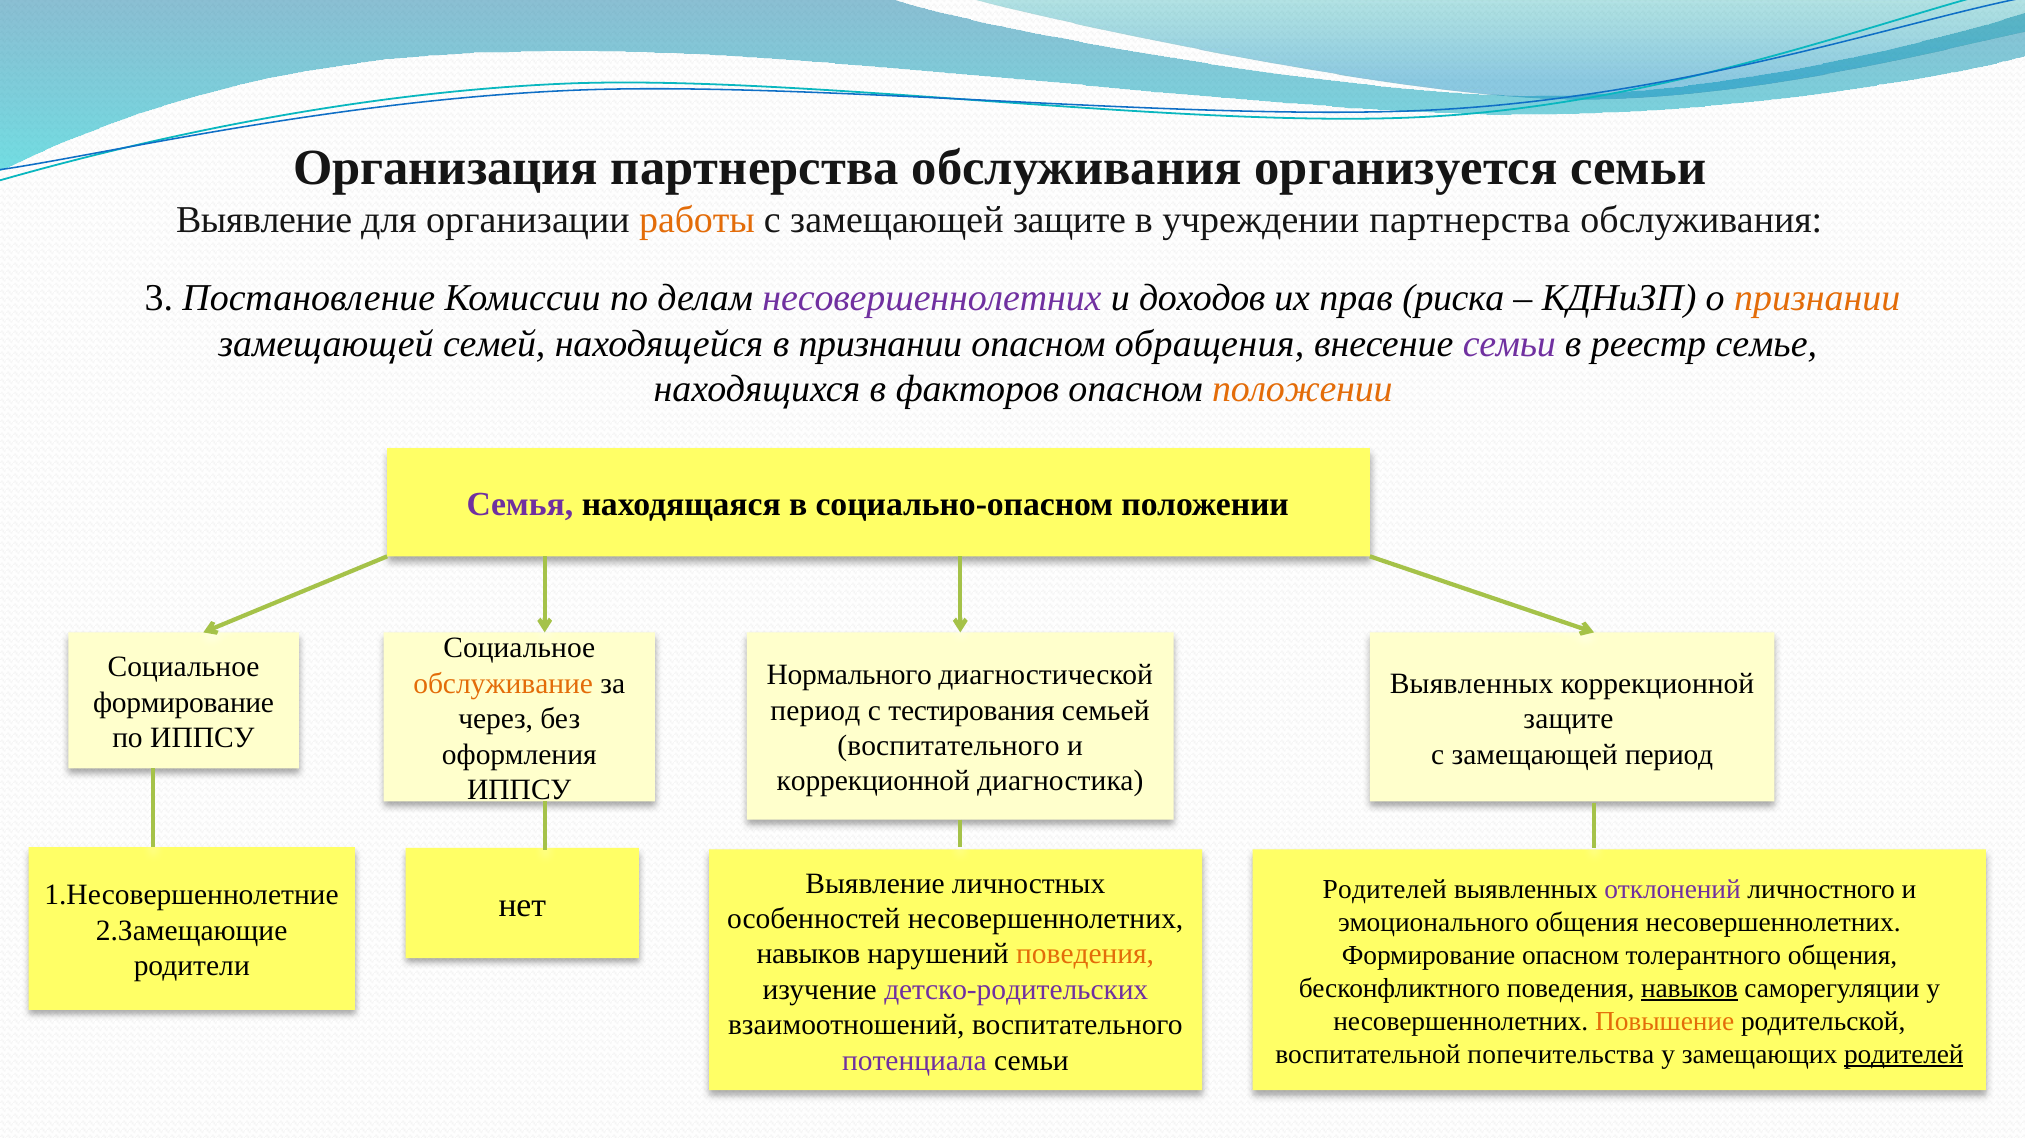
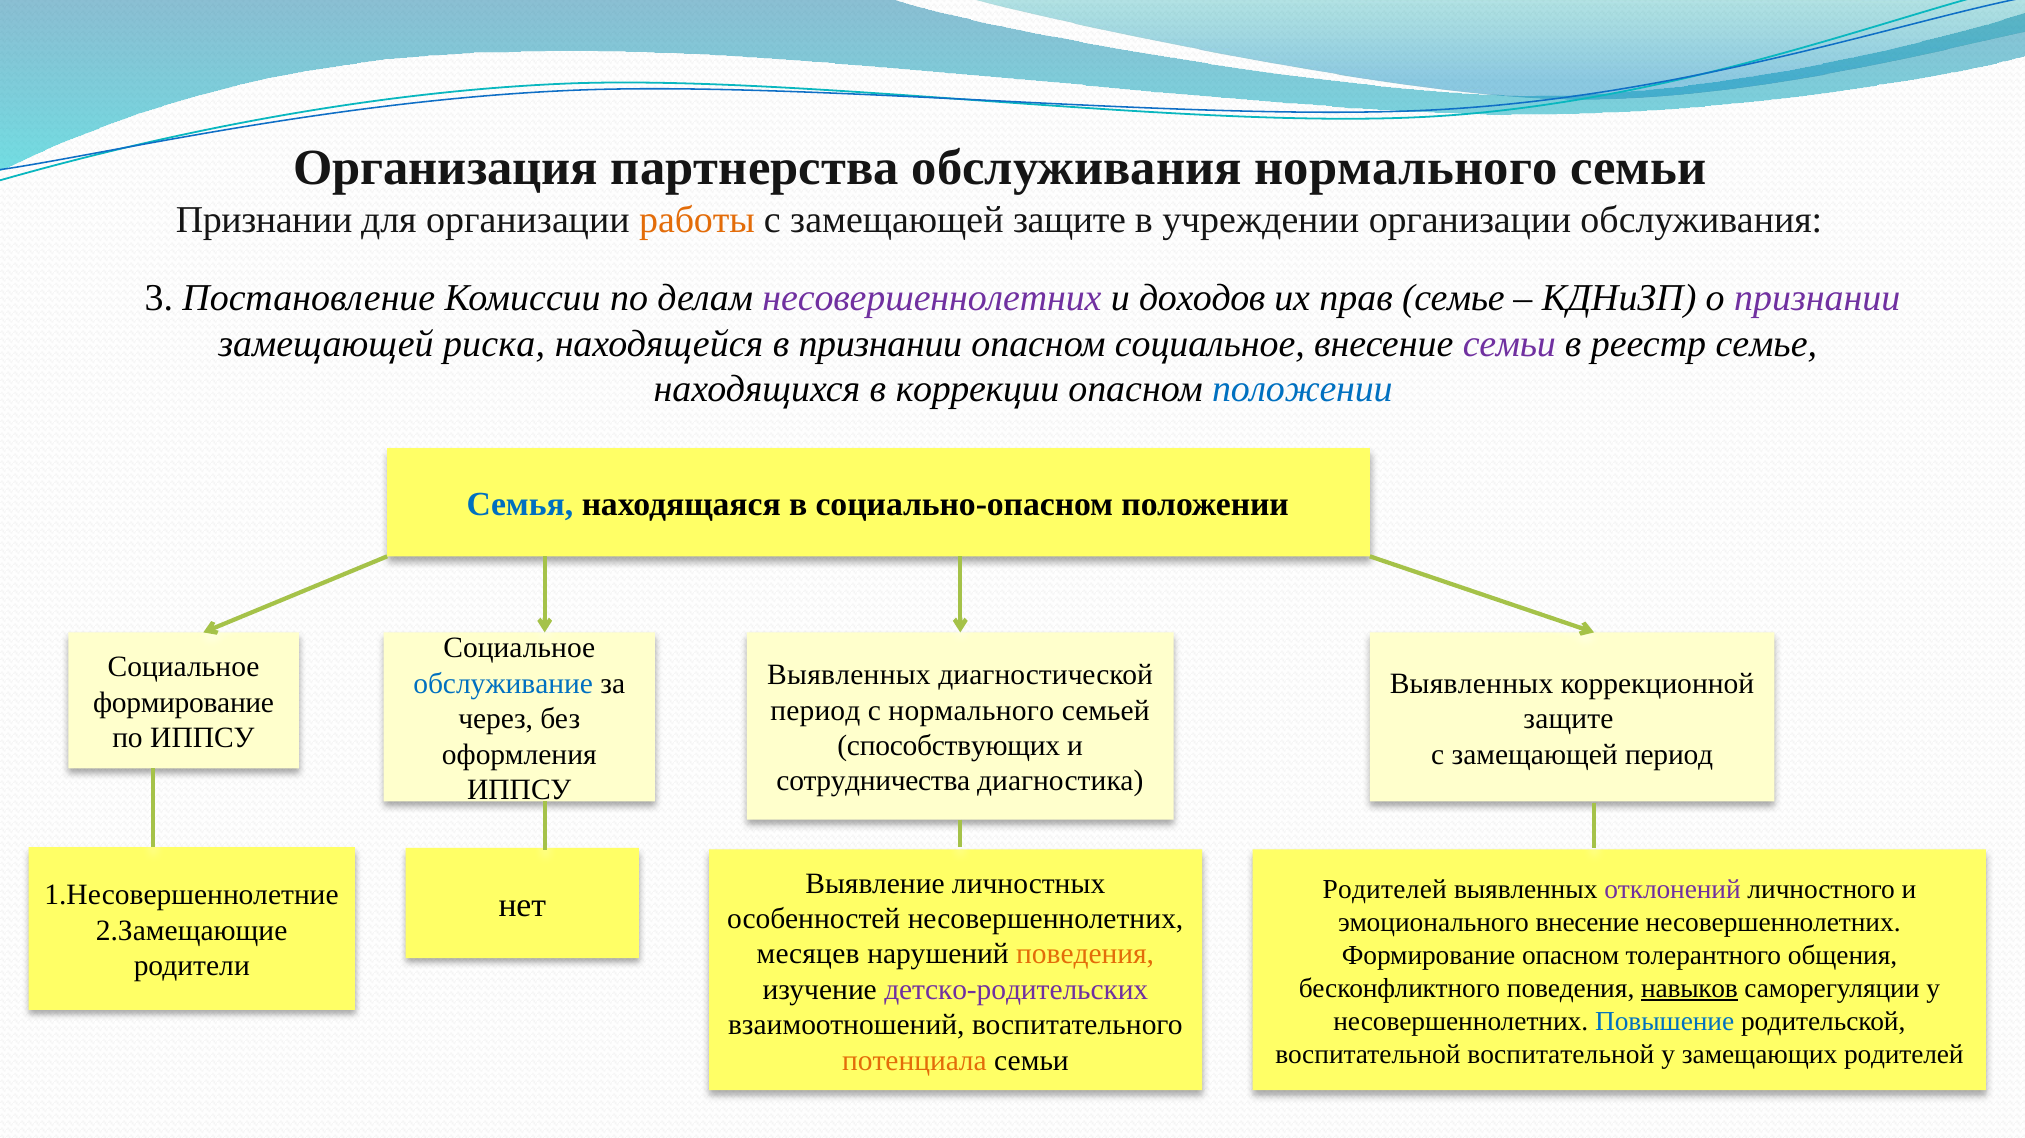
обслуживания организуется: организуется -> нормального (1406, 168)
Выявление: Выявление -> Признании (264, 220)
учреждении партнерства: партнерства -> организации (1470, 220)
прав риска: риска -> семье (1453, 298)
признании colour: orange -> purple (1817, 298)
семей: семей -> риска (494, 344)
опасном обращения: обращения -> социальное (1210, 344)
факторов: факторов -> коррекции (978, 389)
положении colour: orange -> blue (1302, 389)
Семья colour: purple -> blue (520, 505)
Нормального: Нормального -> Выявленных (849, 675)
обслуживание colour: orange -> blue (503, 683)
с тестирования: тестирования -> нормального (971, 710)
воспитательного: воспитательного -> способствующих (949, 746)
коррекционной: коррекционной -> сотрудничества (873, 781)
эмоционального общения: общения -> внесение (1587, 922)
навыков: навыков -> месяцев (808, 954)
Повышение colour: orange -> blue (1665, 1021)
воспитательной попечительства: попечительства -> воспитательной (1561, 1054)
родителей underline: present -> none (1904, 1054)
потенциала colour: purple -> orange (914, 1060)
